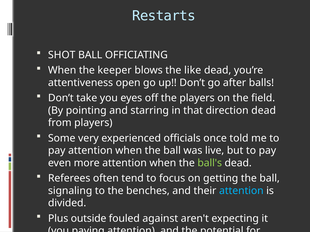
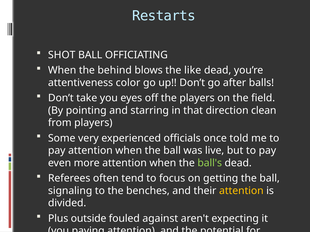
keeper: keeper -> behind (115, 70)
open: open -> color (128, 83)
direction dead: dead -> clean (264, 111)
attention colour: light blue -> yellow (241, 191)
